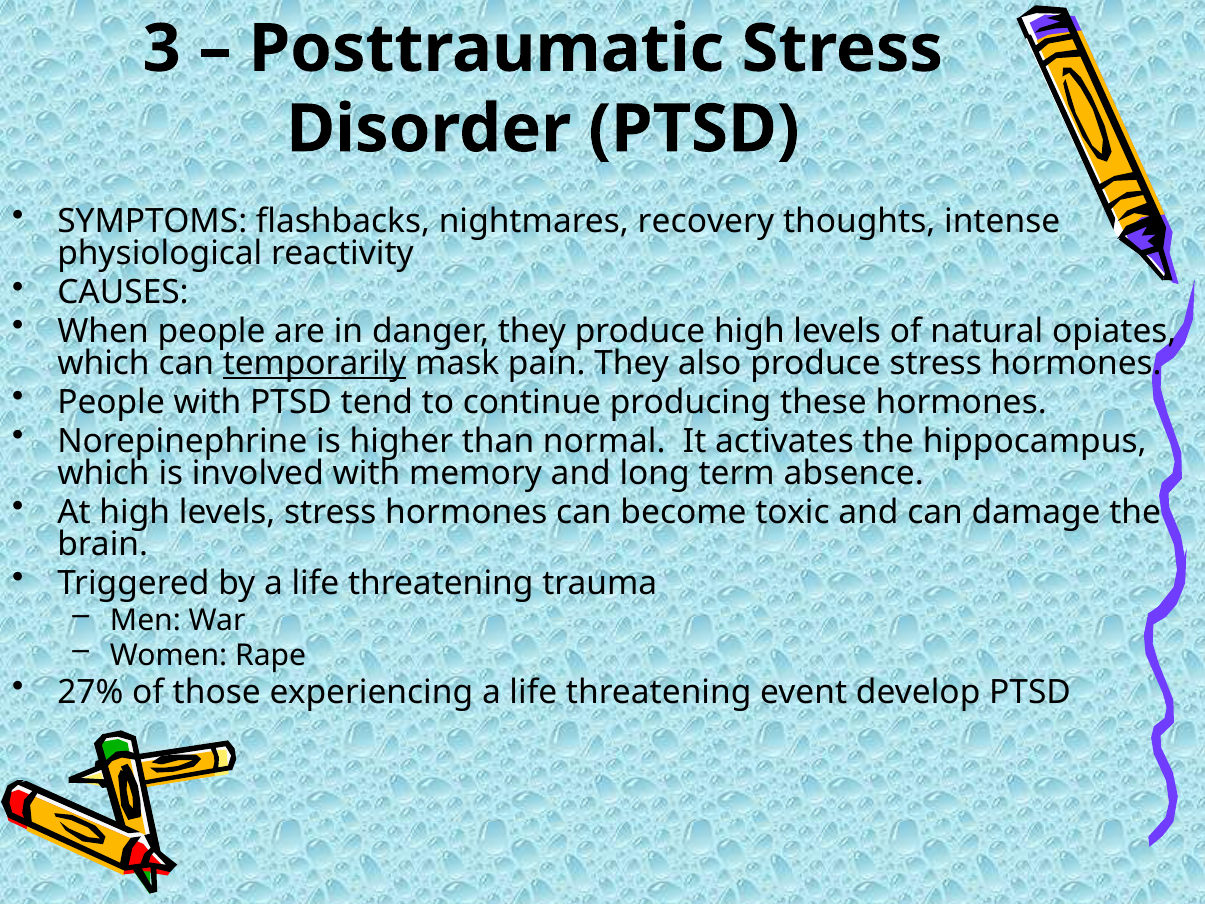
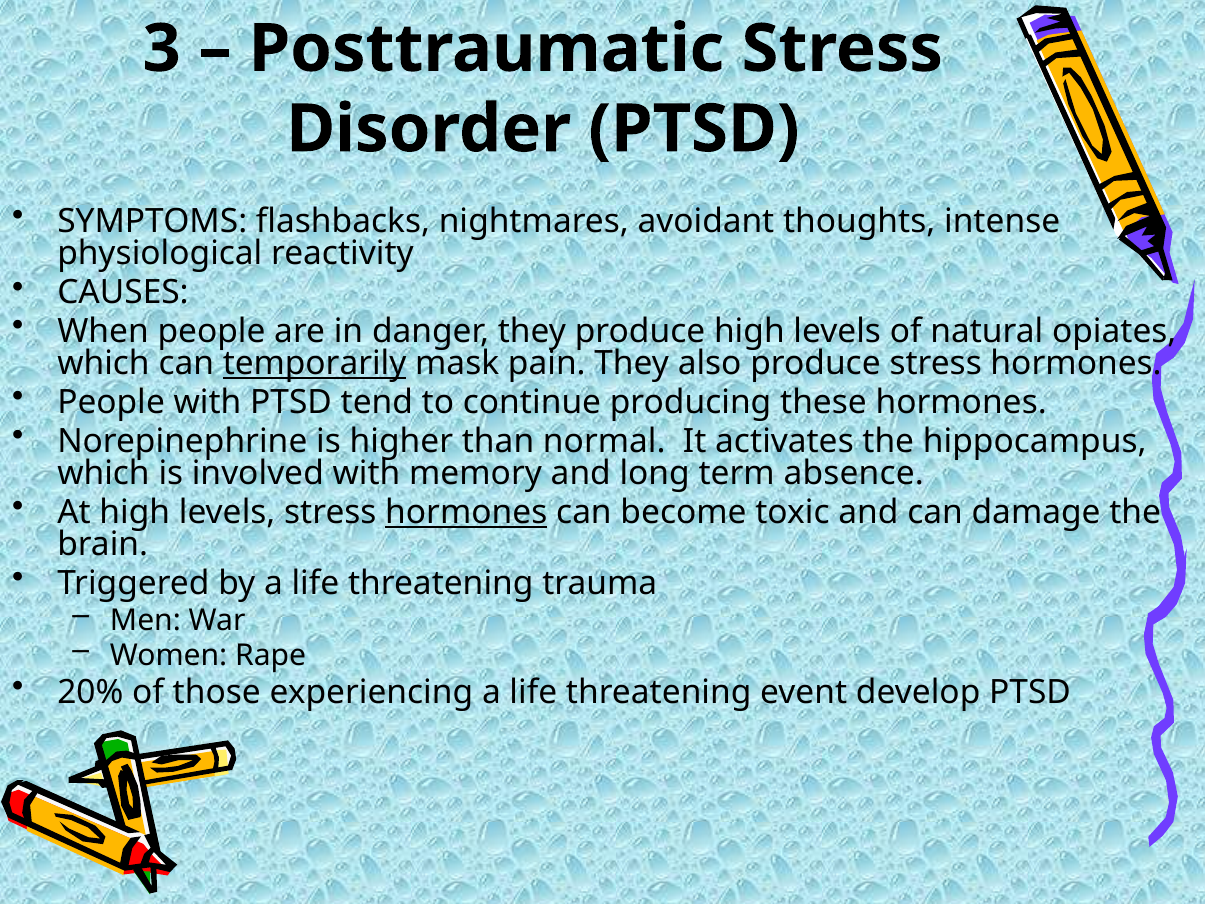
recovery: recovery -> avoidant (706, 222)
hormones underline: none -> present (466, 512)
27%: 27% -> 20% (90, 692)
